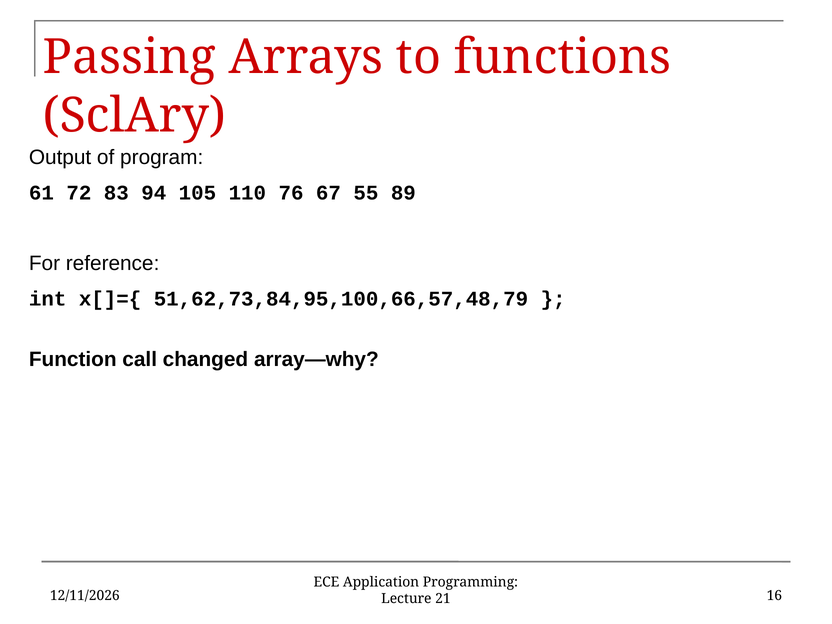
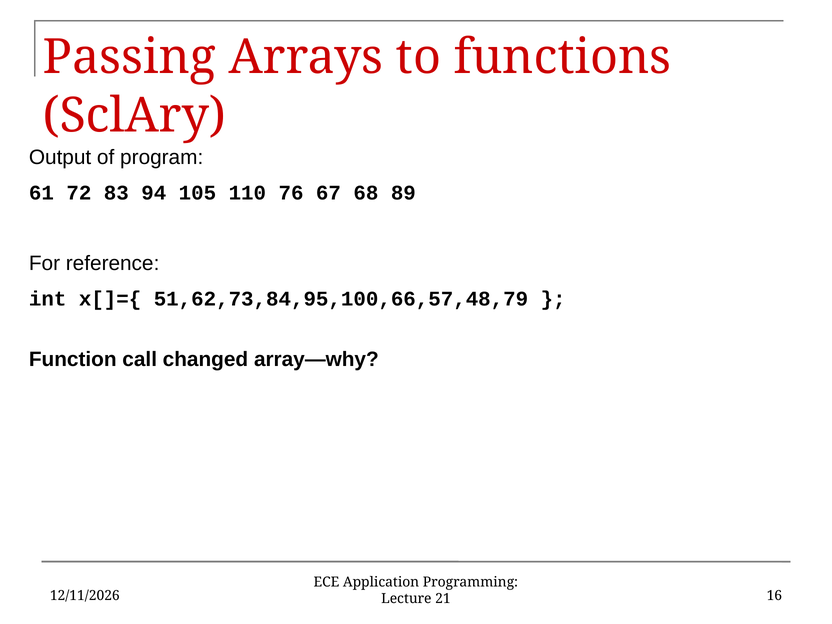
55: 55 -> 68 (366, 193)
